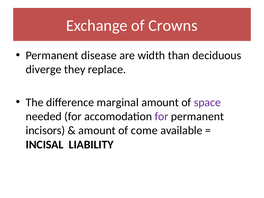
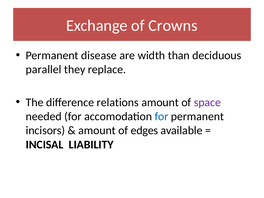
diverge: diverge -> parallel (44, 69)
marginal: marginal -> relations (118, 102)
for colour: purple -> blue (161, 116)
come: come -> edges (144, 130)
